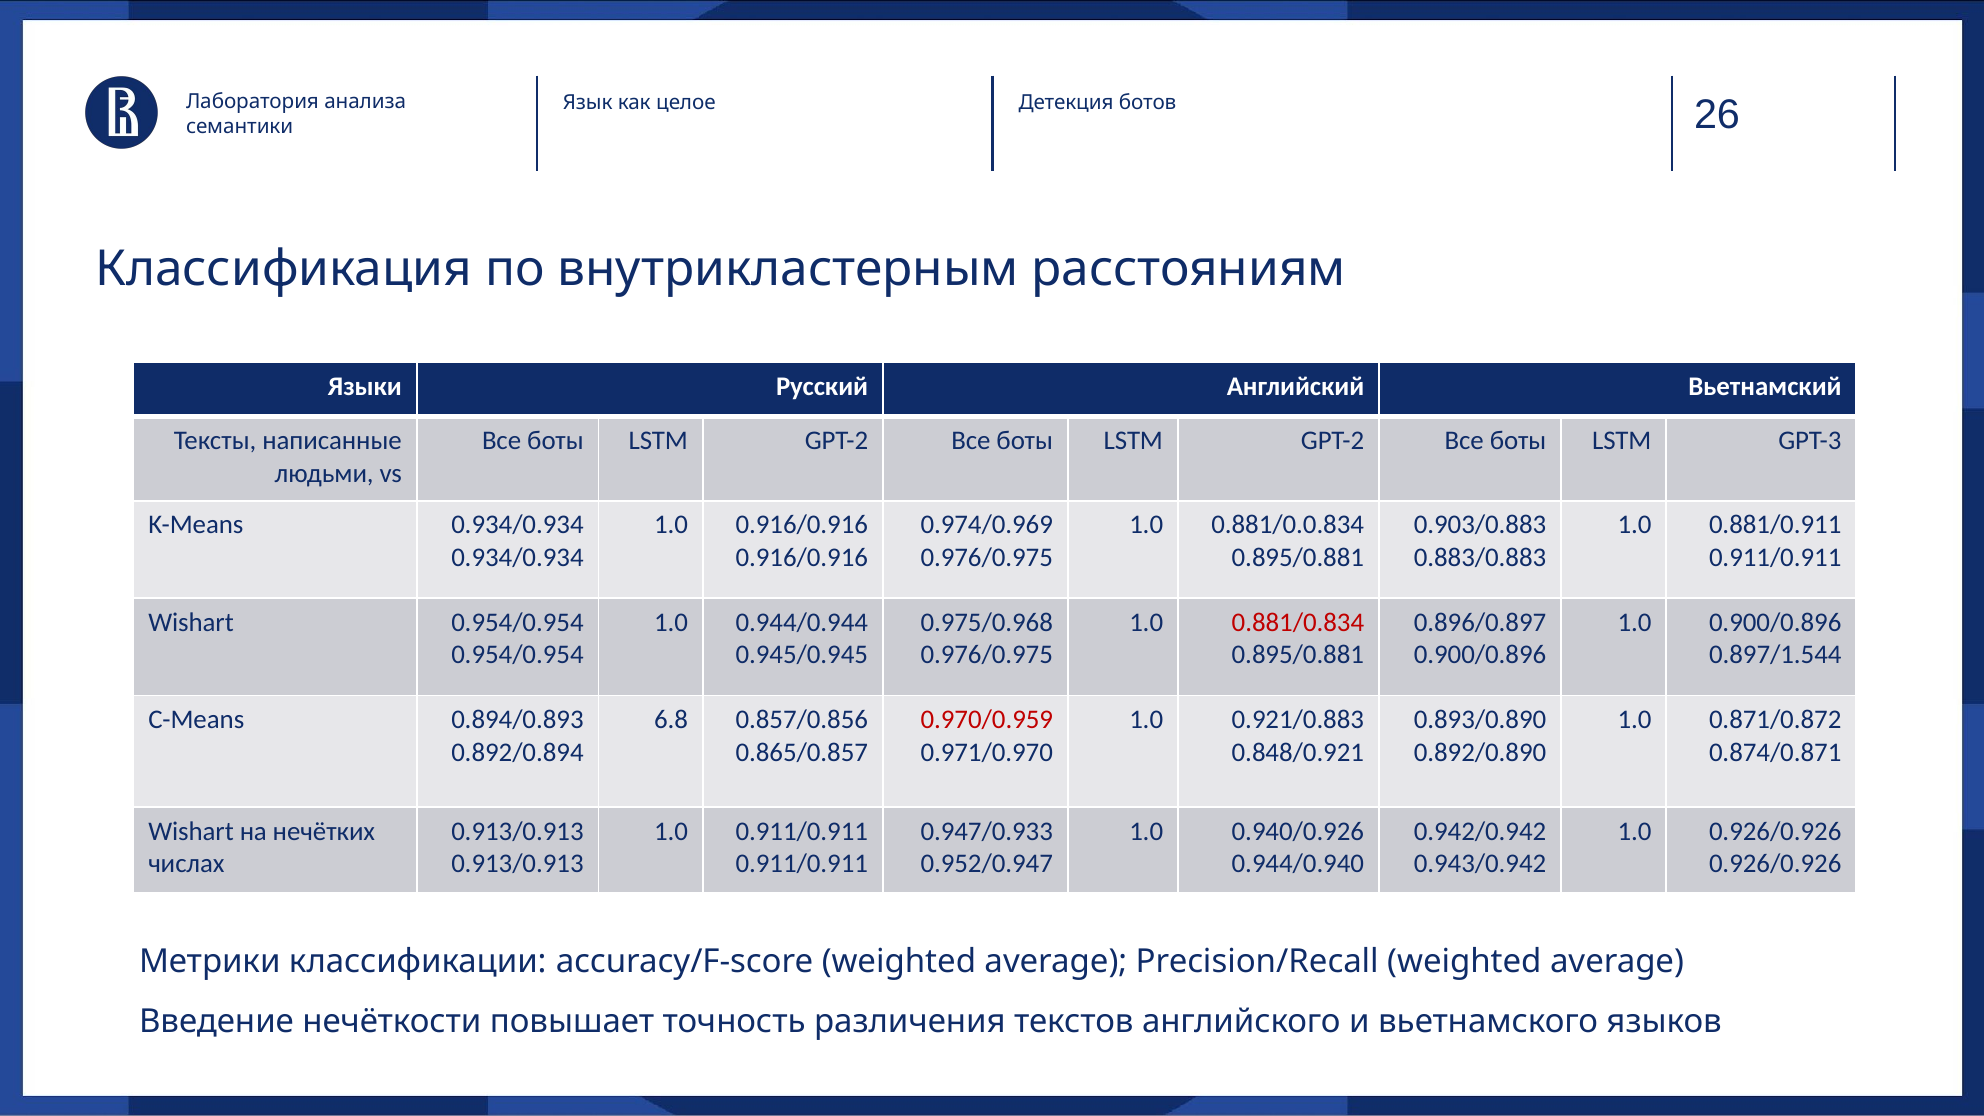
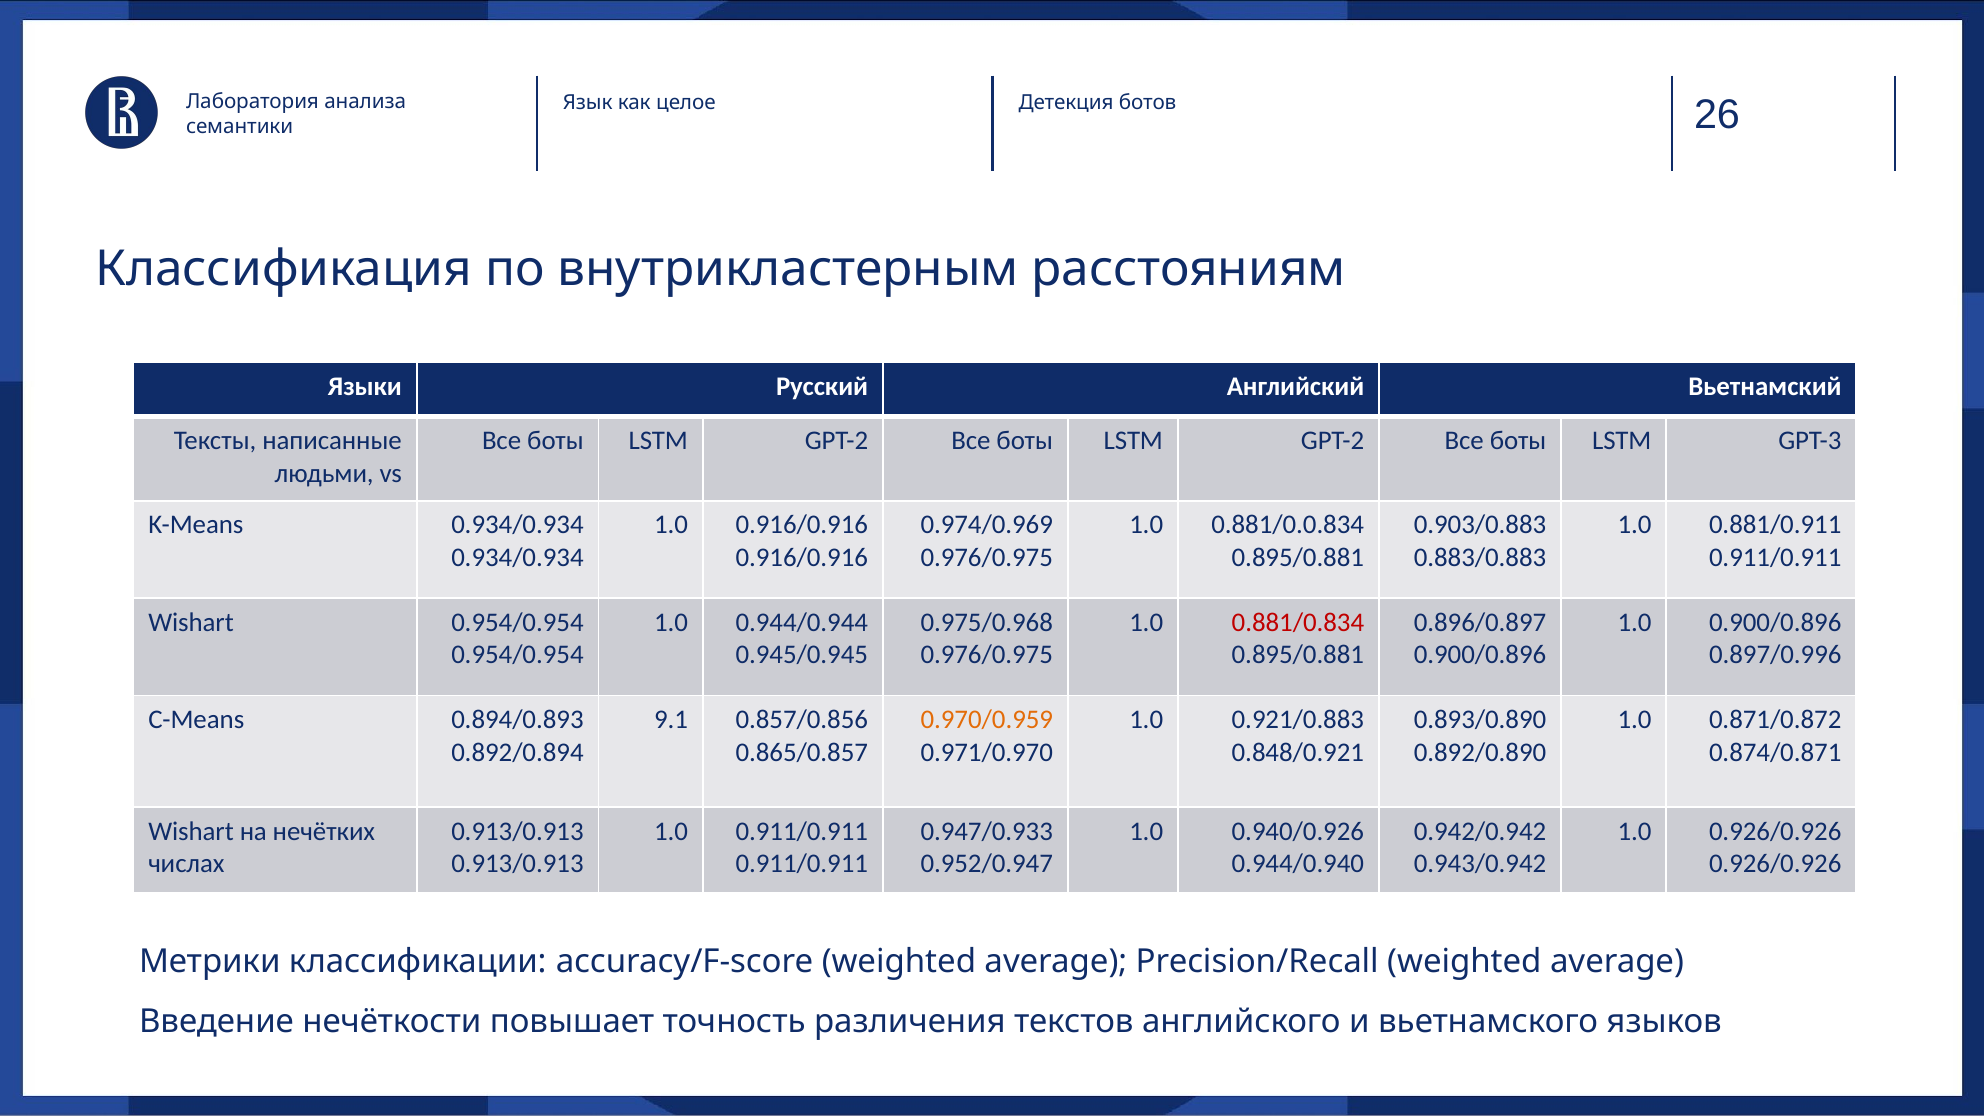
0.897/1.544: 0.897/1.544 -> 0.897/0.996 (1775, 655)
6.8: 6.8 -> 9.1 (671, 720)
0.970/0.959 colour: red -> orange (987, 720)
